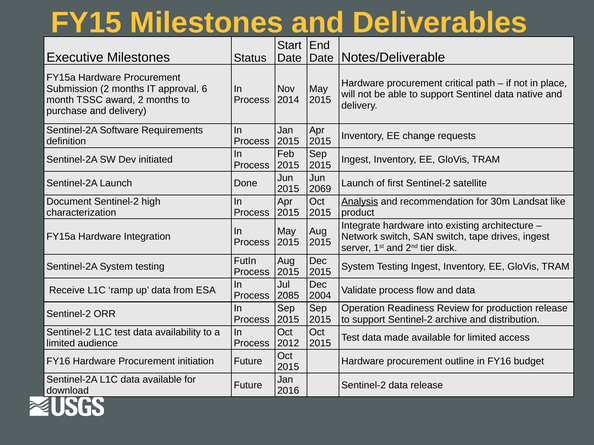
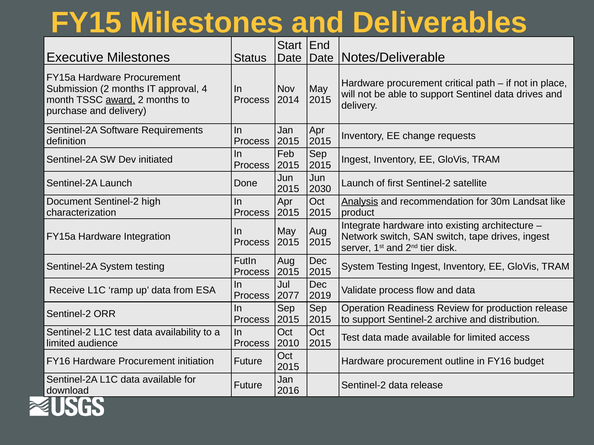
6: 6 -> 4 (204, 89)
data native: native -> drives (530, 94)
award underline: none -> present (120, 100)
2069: 2069 -> 2030 (320, 189)
2085: 2085 -> 2077 (288, 296)
2004: 2004 -> 2019 (320, 296)
2012: 2012 -> 2010 (288, 344)
